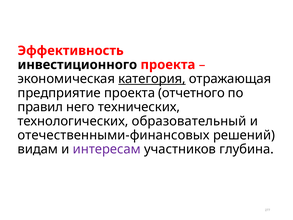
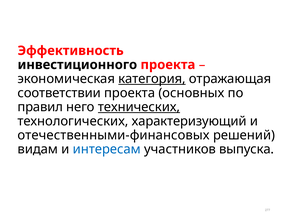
предприятие: предприятие -> соответствии (59, 93)
отчетного: отчетного -> основных (191, 93)
технических underline: none -> present (139, 107)
образовательный: образовательный -> характеризующий (189, 121)
интересам colour: purple -> blue (107, 149)
глубина: глубина -> выпуска (247, 149)
